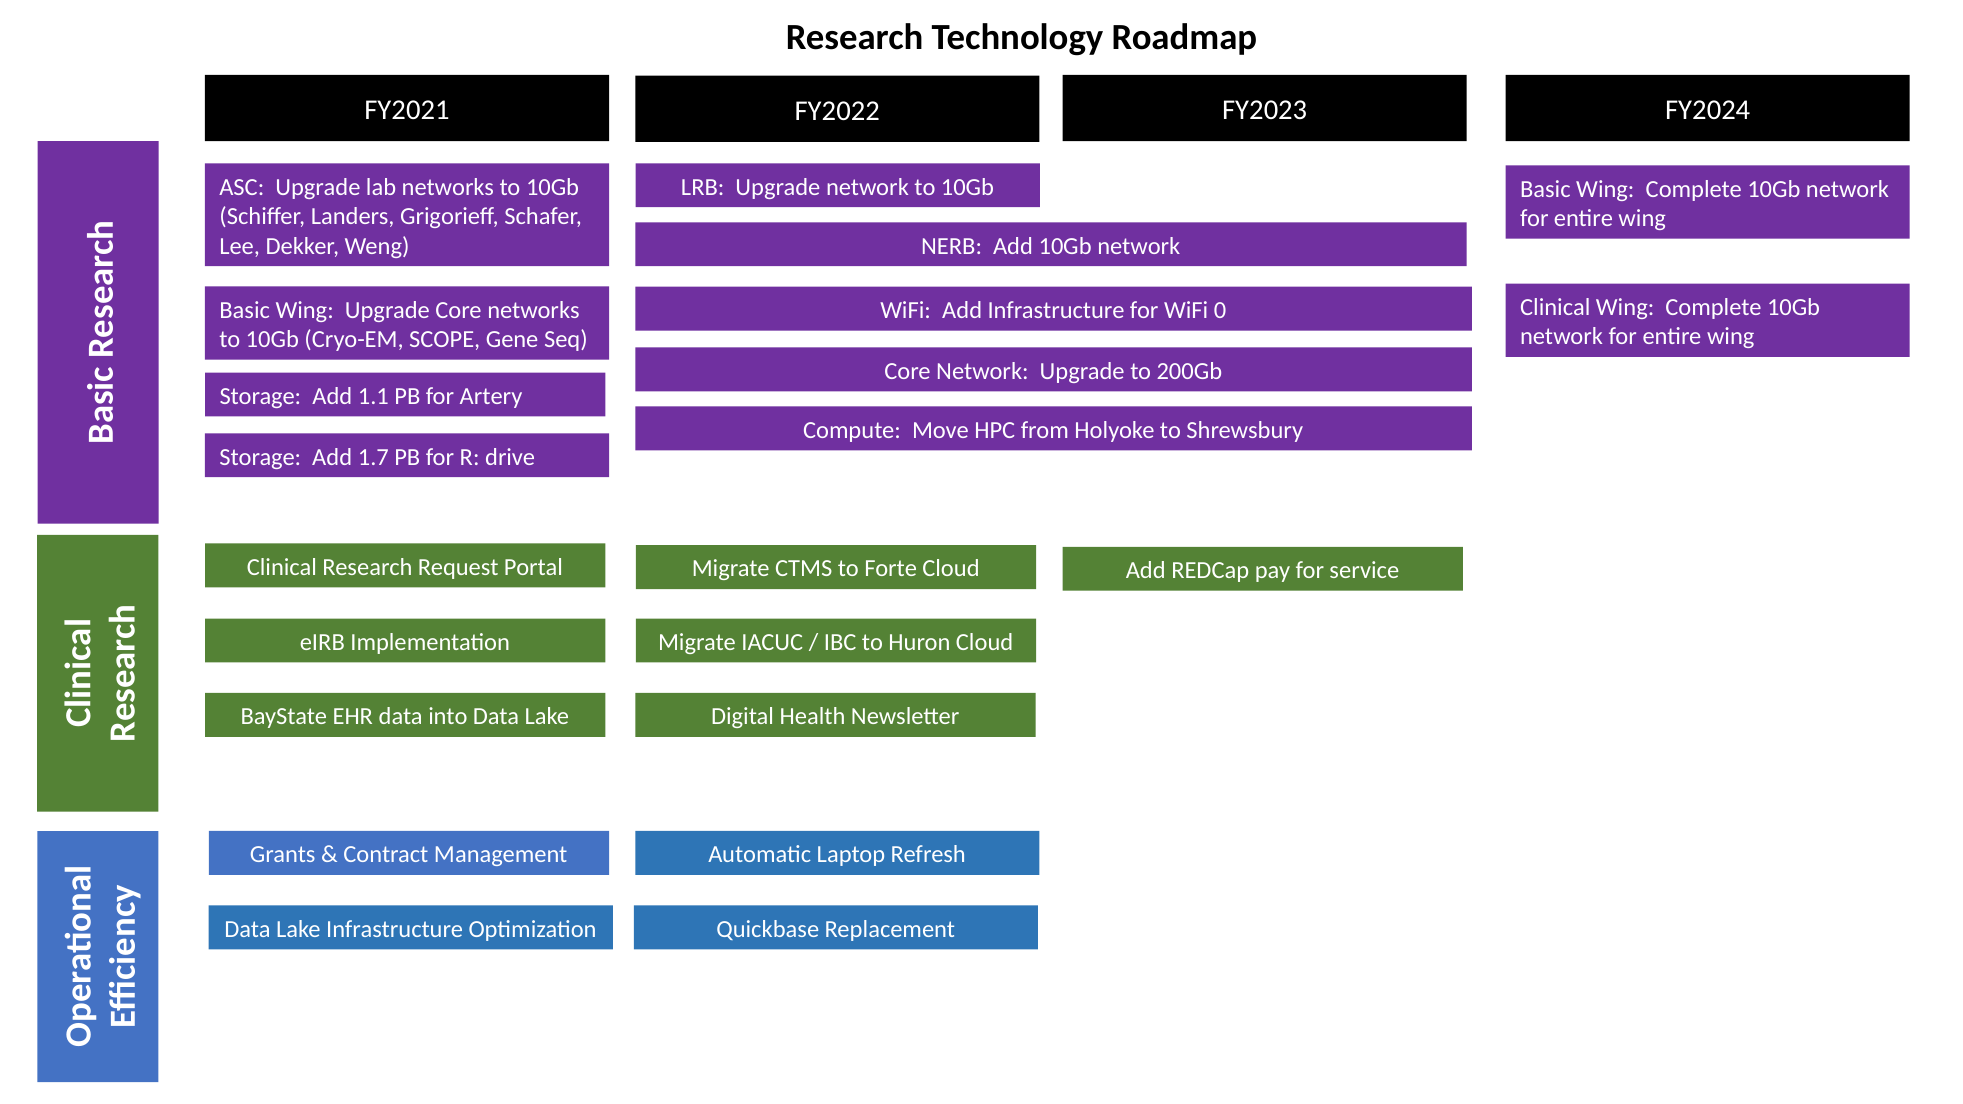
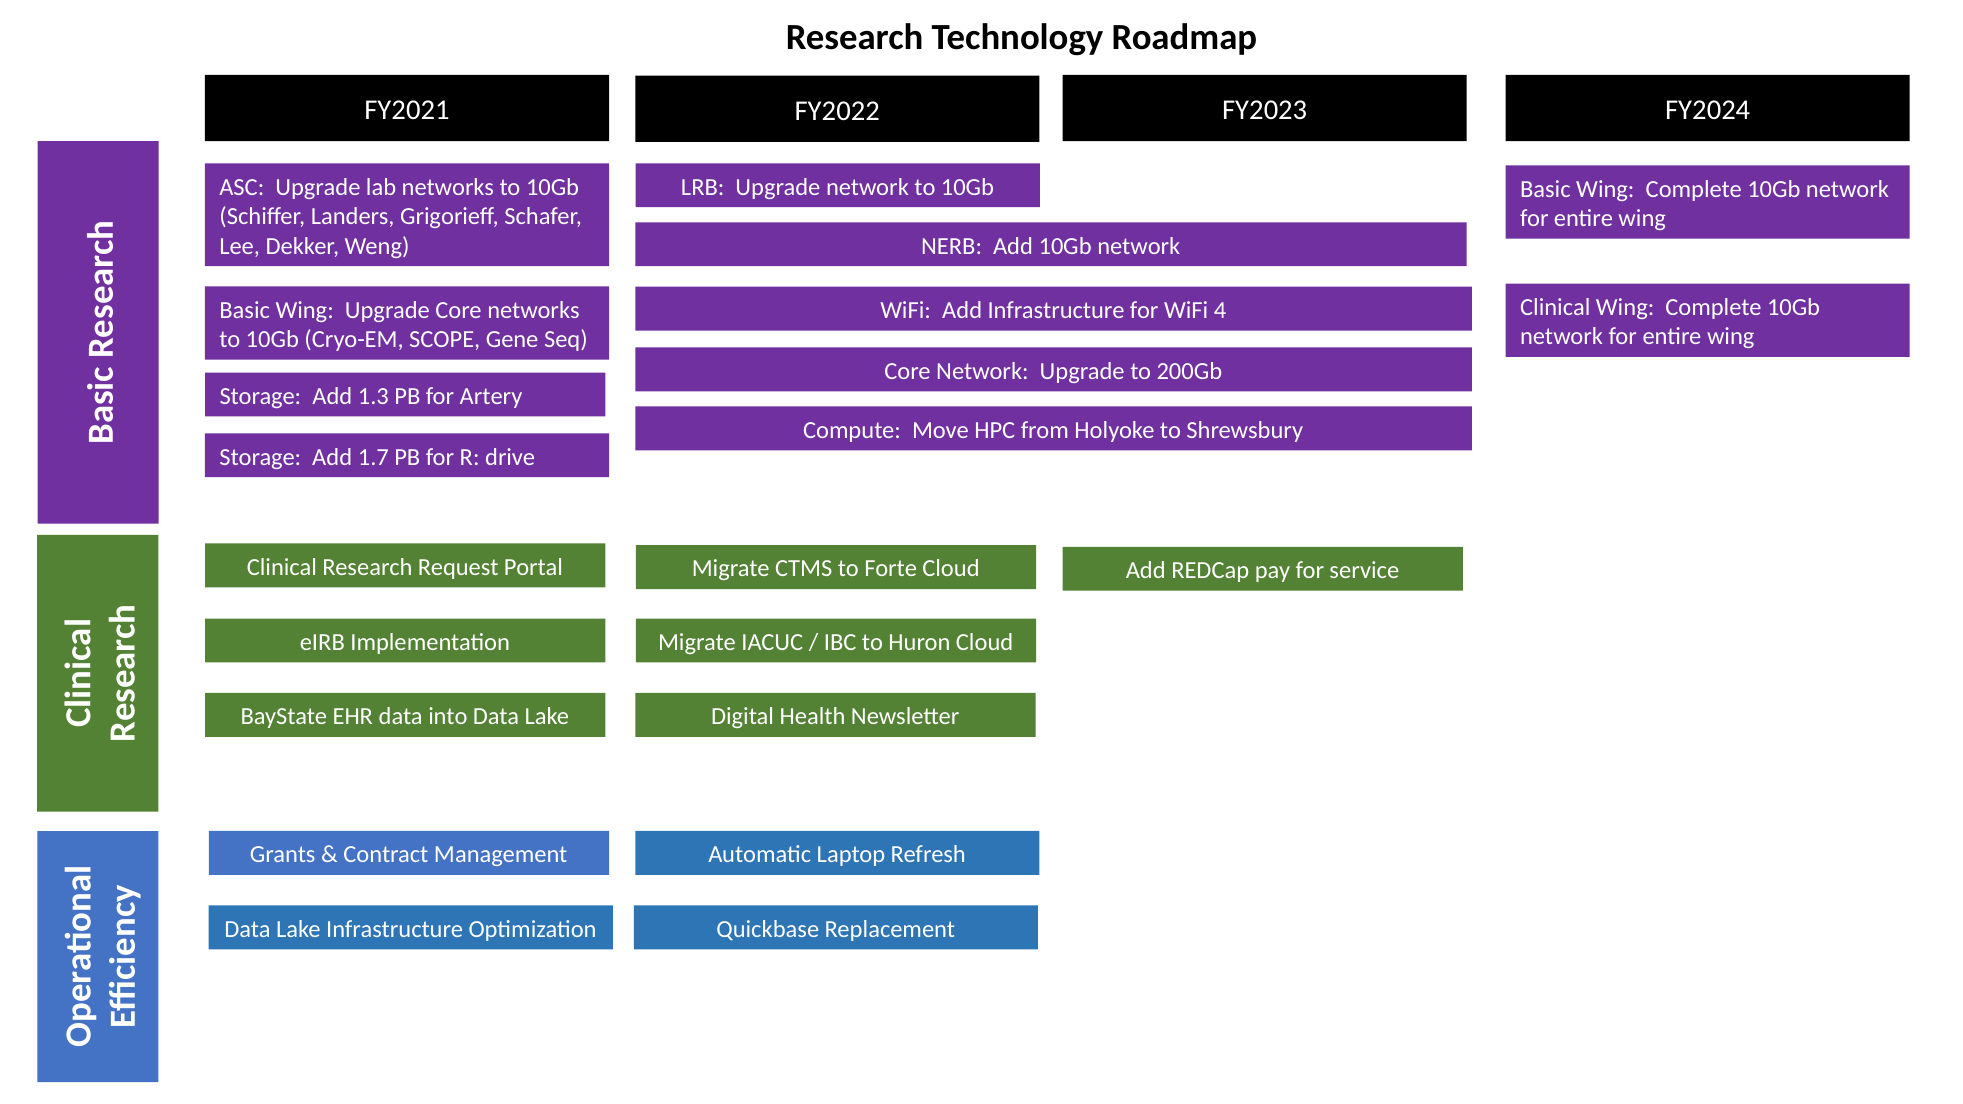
0: 0 -> 4 (1220, 310)
1.1: 1.1 -> 1.3 (373, 396)
